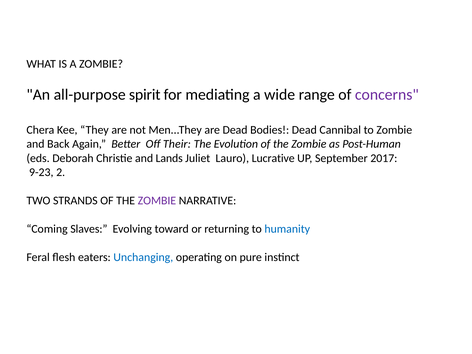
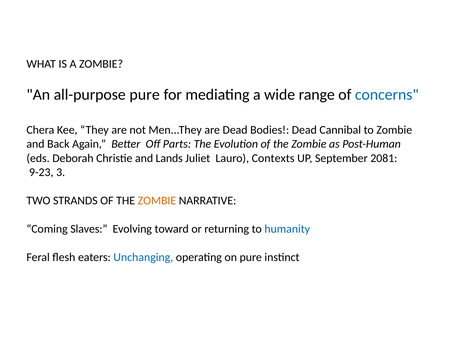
all-purpose spirit: spirit -> pure (145, 95)
concerns colour: purple -> blue (387, 95)
Their: Their -> Parts (177, 144)
Lucrative: Lucrative -> Contexts (273, 158)
2017: 2017 -> 2081 (384, 158)
2: 2 -> 3 (61, 172)
ZOMBIE colour: purple -> orange (157, 201)
